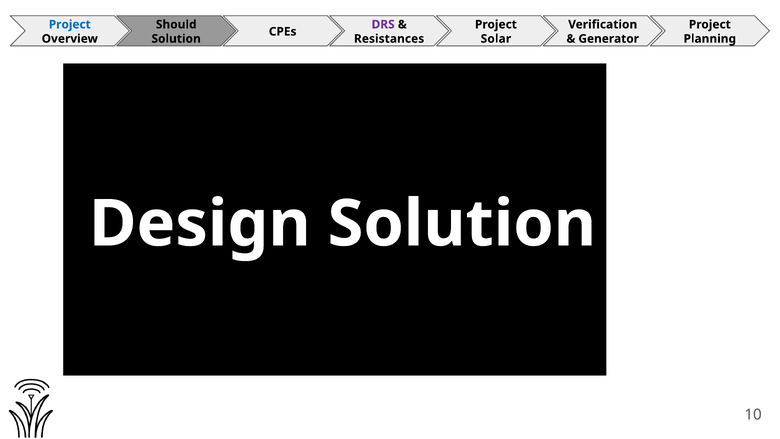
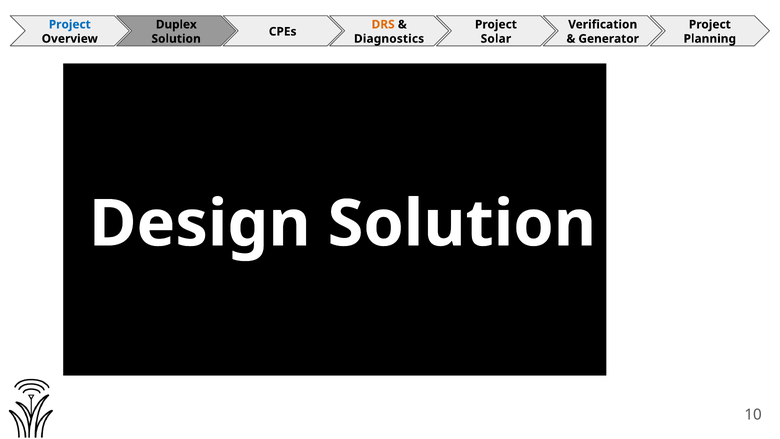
Should: Should -> Duplex (176, 24)
DRS colour: purple -> orange (383, 24)
Resistances: Resistances -> Diagnostics (389, 39)
